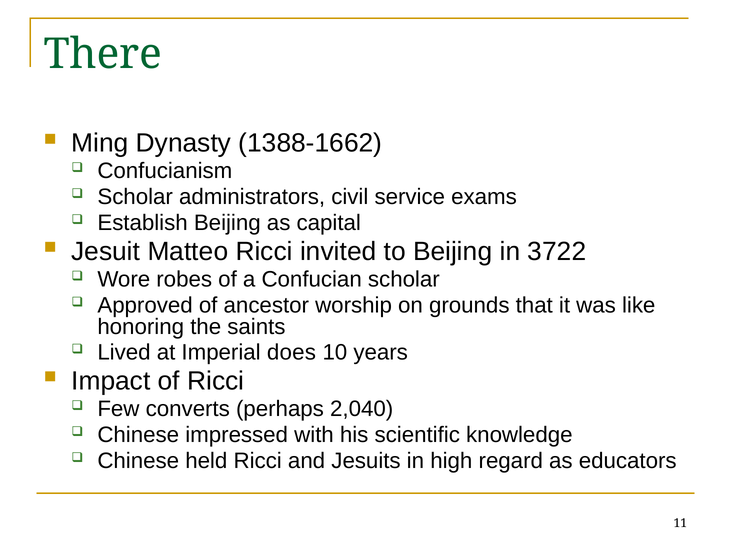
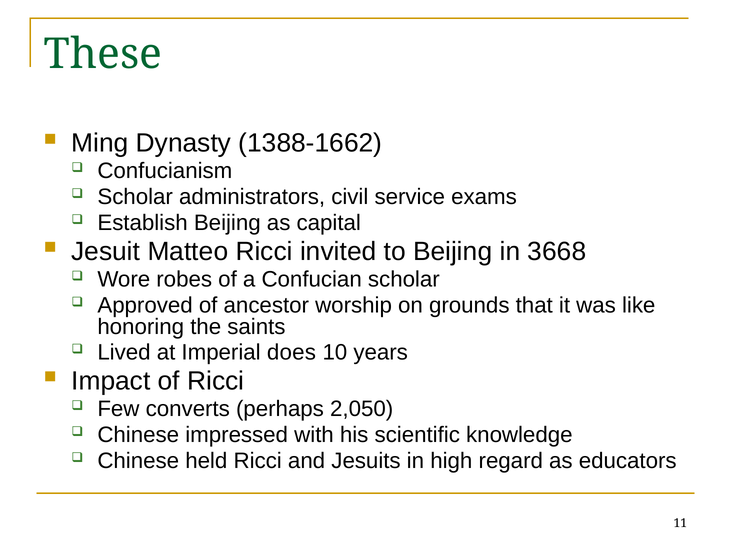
There: There -> These (103, 54)
3722: 3722 -> 3668 (557, 251)
2,040: 2,040 -> 2,050 (362, 409)
